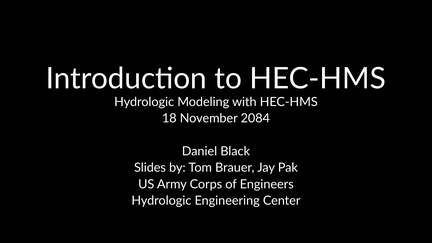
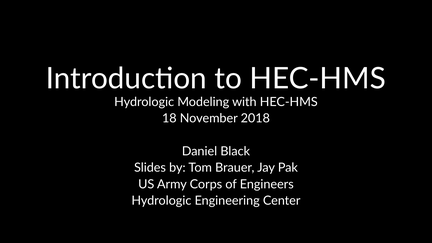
2084: 2084 -> 2018 (255, 118)
